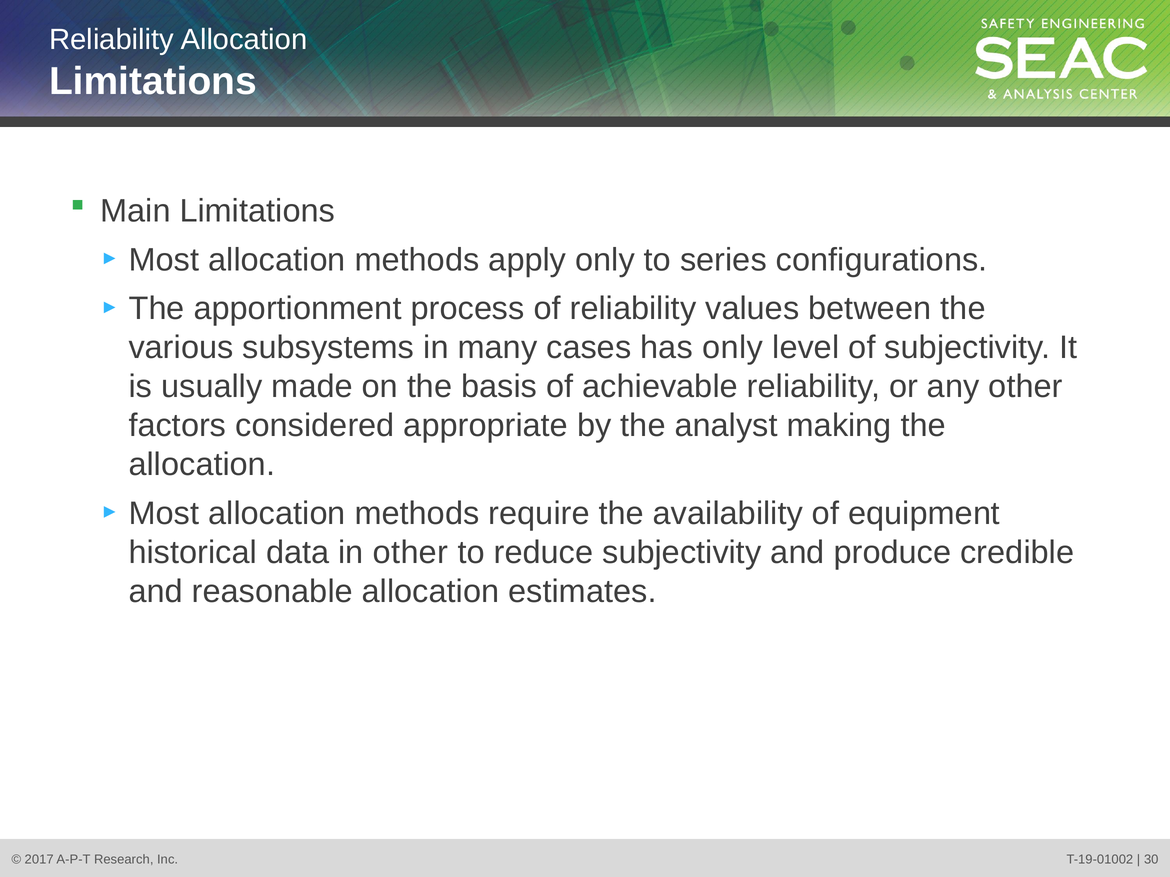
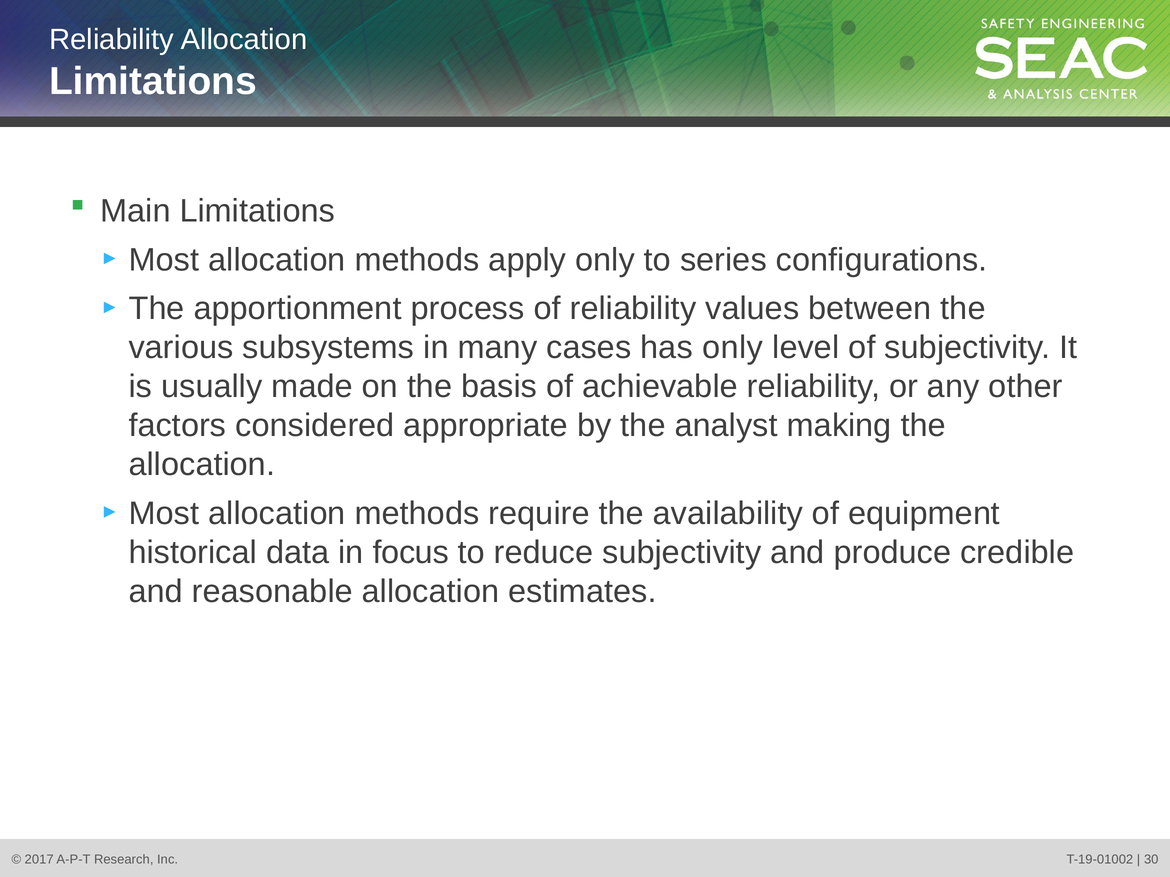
in other: other -> focus (411, 553)
